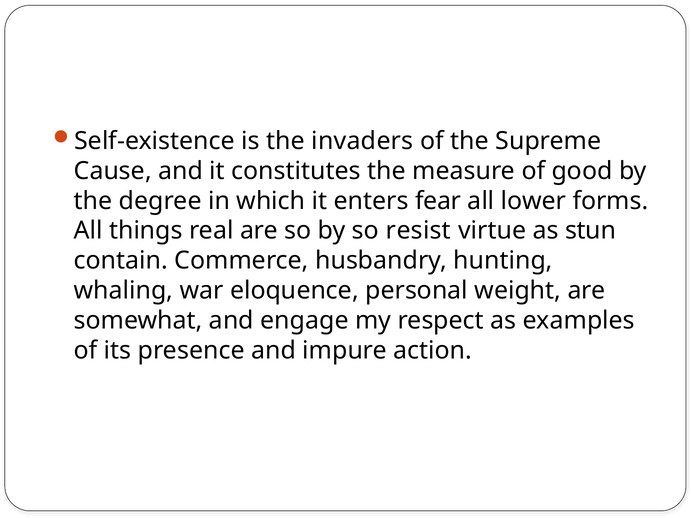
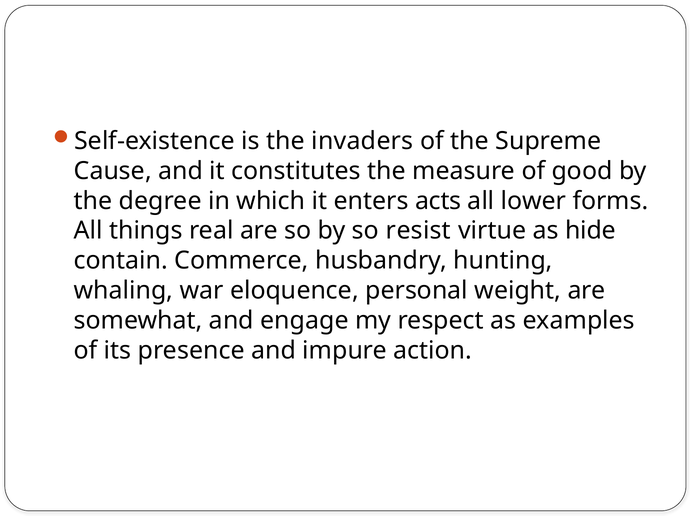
fear: fear -> acts (438, 201)
stun: stun -> hide (590, 231)
